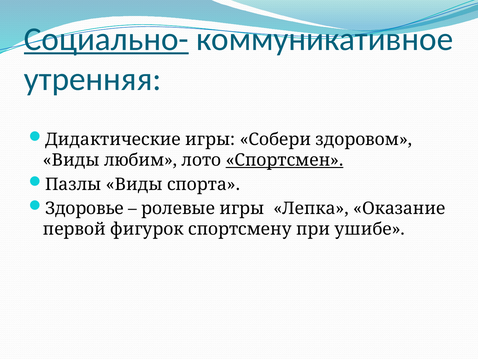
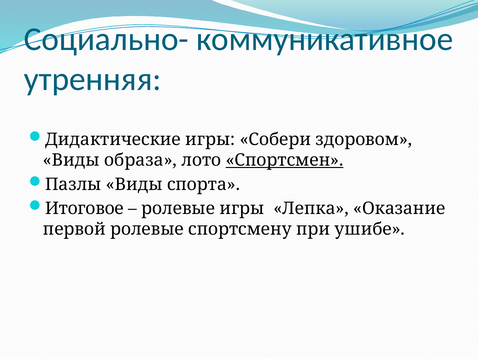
Социально- underline: present -> none (106, 39)
любим: любим -> образа (141, 160)
Здоровье: Здоровье -> Итоговое (84, 208)
первой фигурок: фигурок -> ролевые (147, 229)
